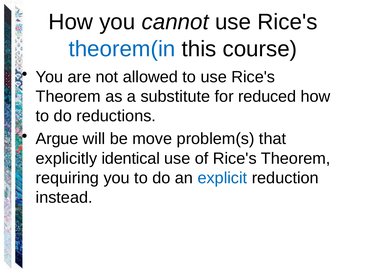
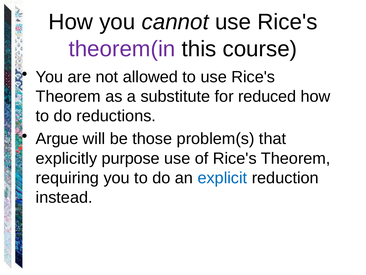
theorem(in colour: blue -> purple (122, 49)
move: move -> those (152, 139)
identical: identical -> purpose (131, 158)
